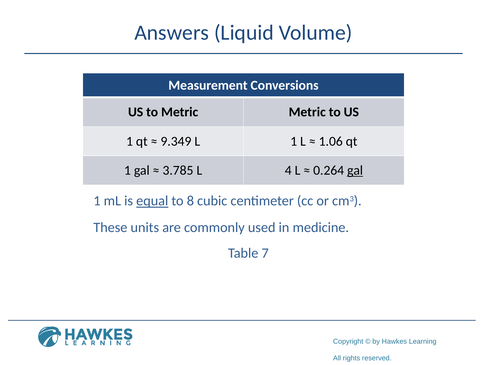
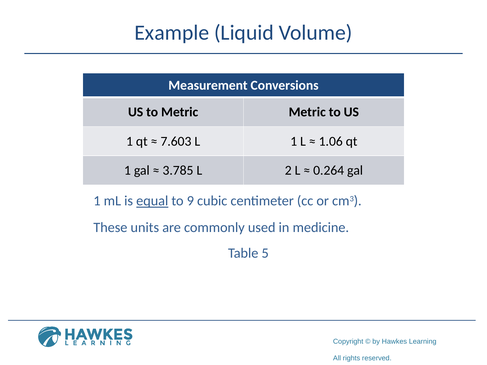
Answers: Answers -> Example (172, 33)
9.349: 9.349 -> 7.603 (176, 141)
4: 4 -> 2 (288, 171)
gal underline: present -> none (355, 171)
8: 8 -> 9 (190, 201)
7: 7 -> 5 (265, 253)
